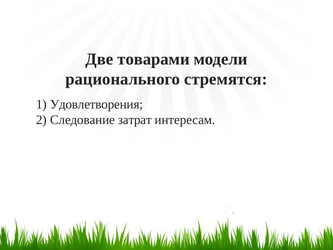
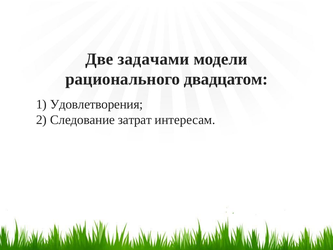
товарами: товарами -> задачами (153, 59)
стремятся: стремятся -> двадцатом (226, 79)
